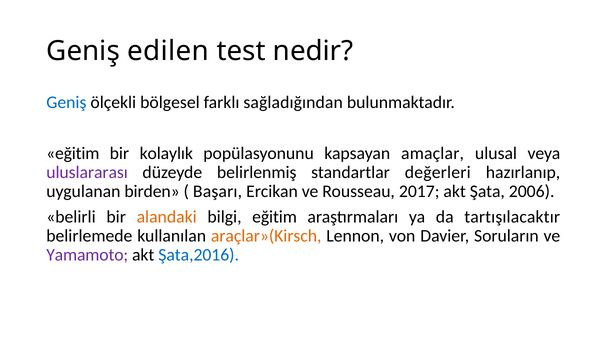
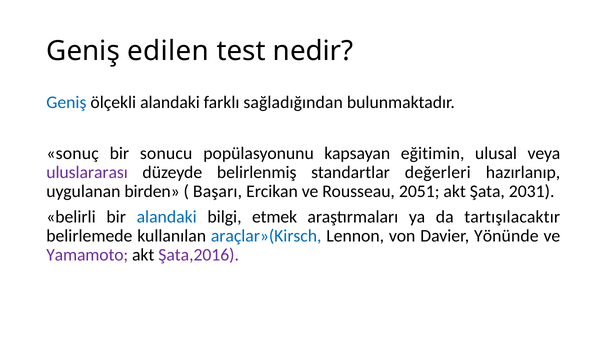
ölçekli bölgesel: bölgesel -> alandaki (170, 103)
eğitim: eğitim -> sonuç (73, 153)
kolaylık: kolaylık -> sonucu (166, 153)
amaçlar: amaçlar -> eğitimin (433, 153)
2017: 2017 -> 2051 (419, 192)
2006: 2006 -> 2031 (532, 192)
alandaki colour: orange -> blue (167, 217)
bilgi eğitim: eğitim -> etmek (275, 217)
araçlar»(Kirsch colour: orange -> blue (266, 236)
Soruların: Soruların -> Yönünde (506, 236)
Şata,2016 colour: blue -> purple (199, 255)
